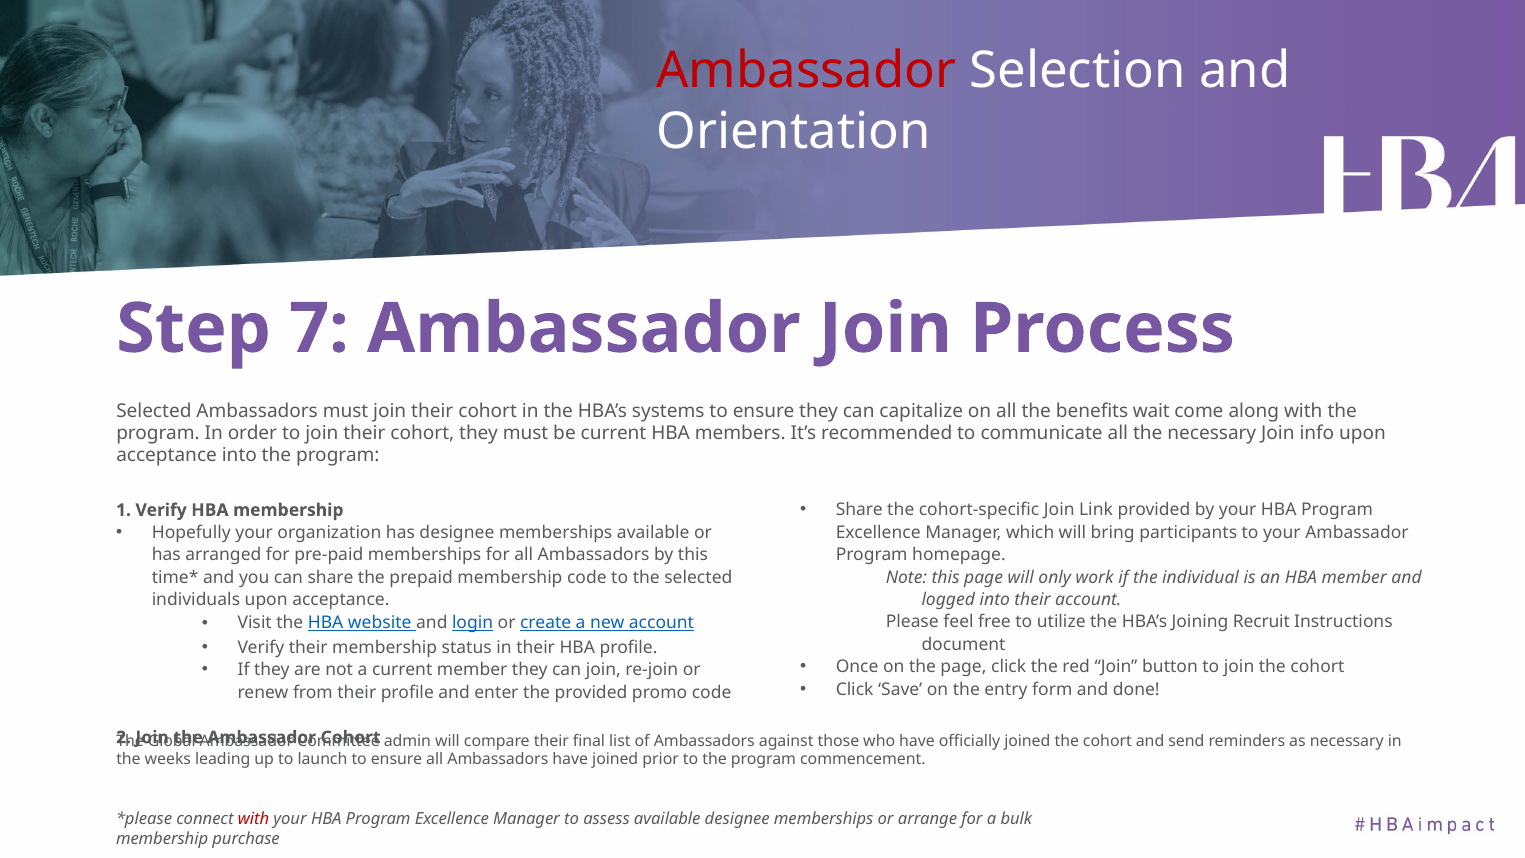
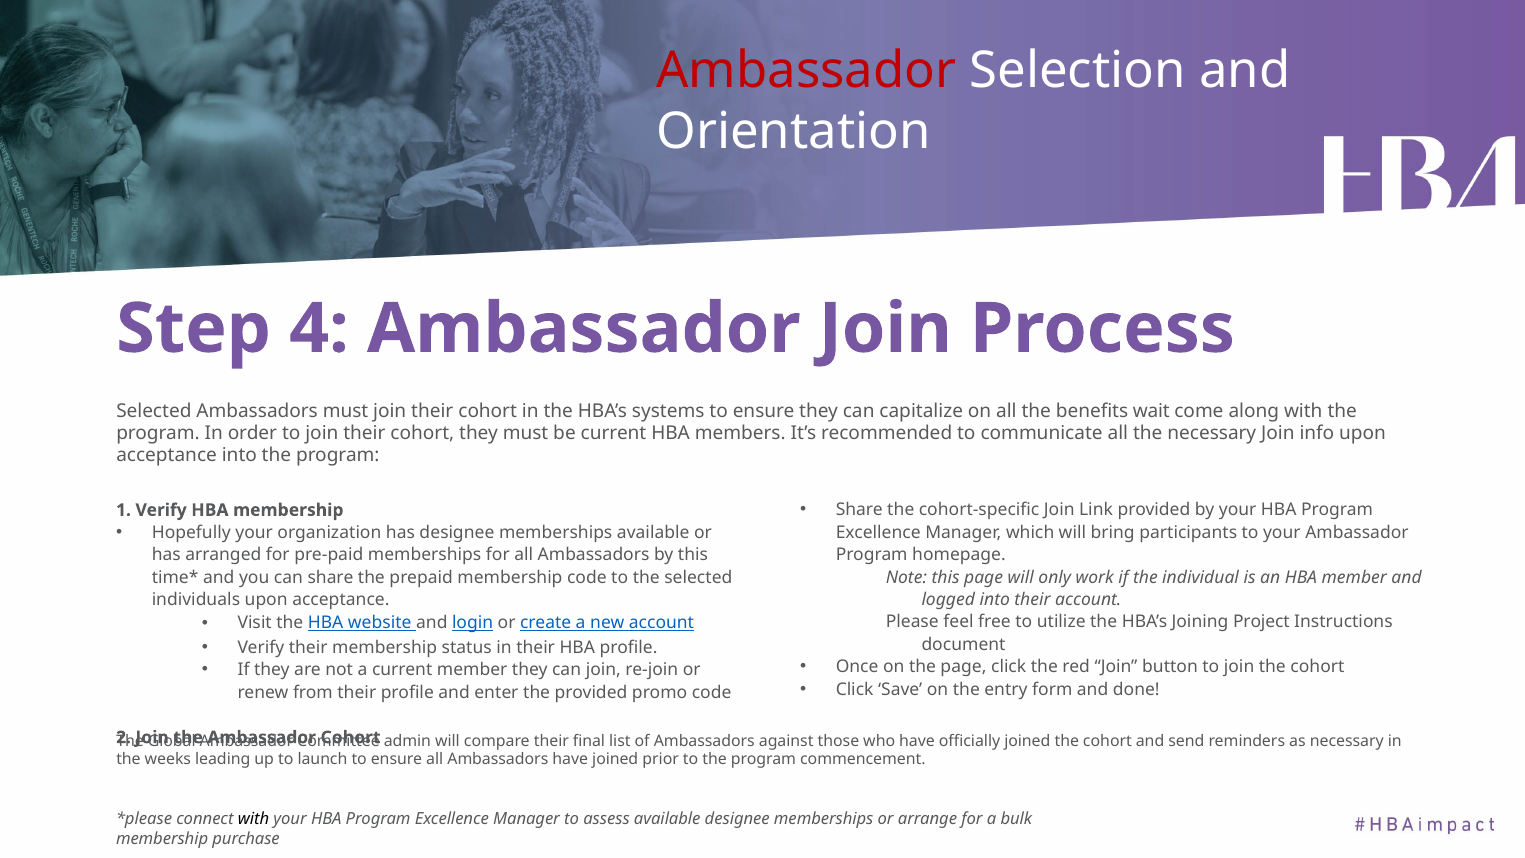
7: 7 -> 4 (319, 329)
Recruit: Recruit -> Project (1261, 622)
with colour: red -> black (253, 819)
